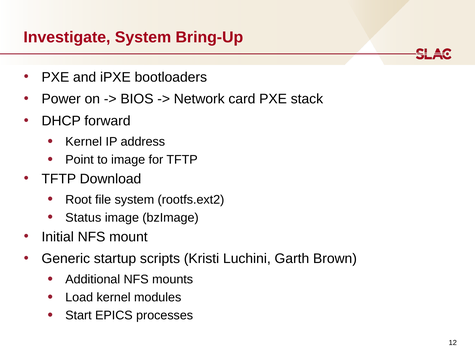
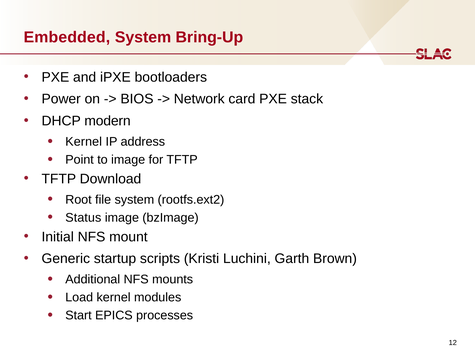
Investigate: Investigate -> Embedded (67, 37)
forward: forward -> modern (108, 121)
